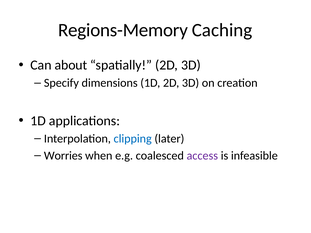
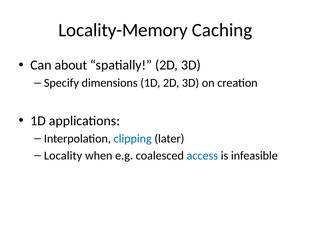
Regions-Memory: Regions-Memory -> Locality-Memory (123, 30)
Worries: Worries -> Locality (63, 156)
access colour: purple -> blue (202, 156)
